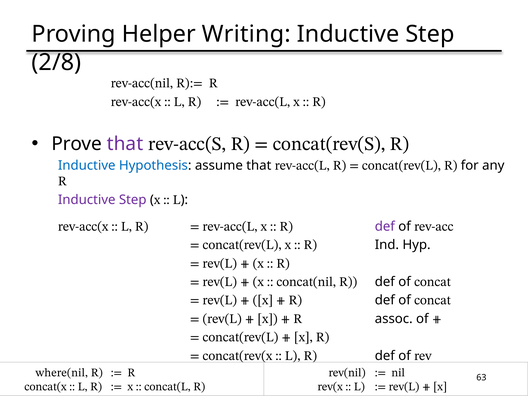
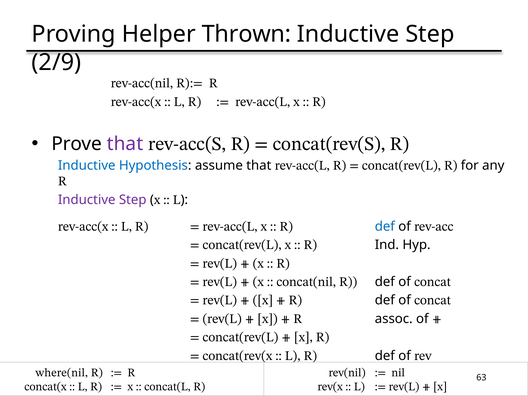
Writing: Writing -> Thrown (246, 34)
2/8: 2/8 -> 2/9 (56, 62)
def colour: purple -> blue (385, 226)
